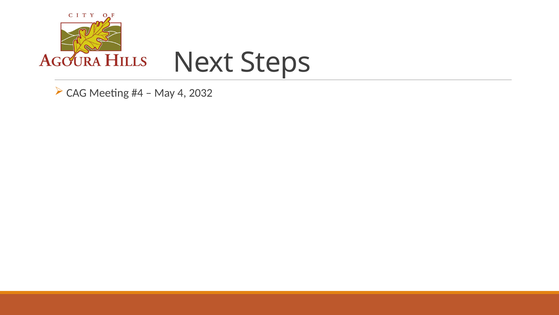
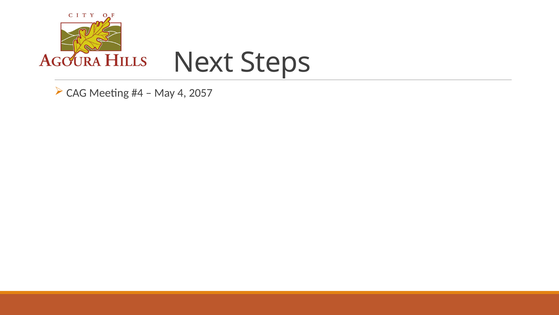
2032: 2032 -> 2057 (201, 93)
